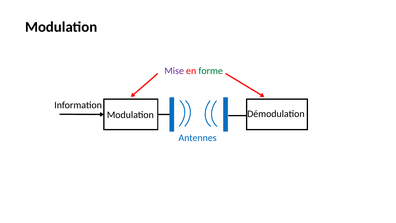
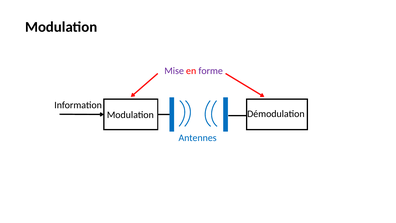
forme colour: green -> purple (211, 71)
